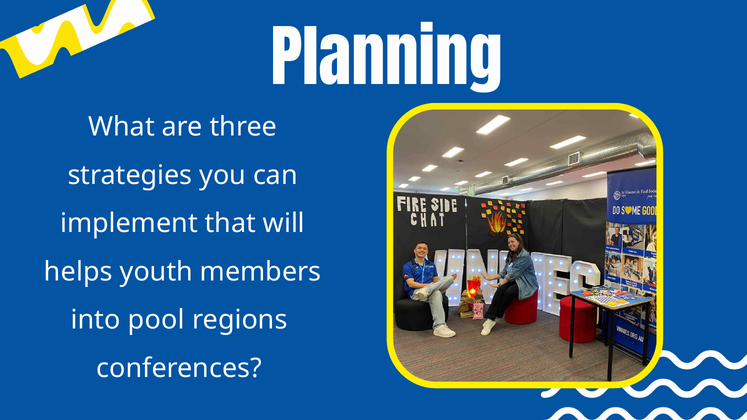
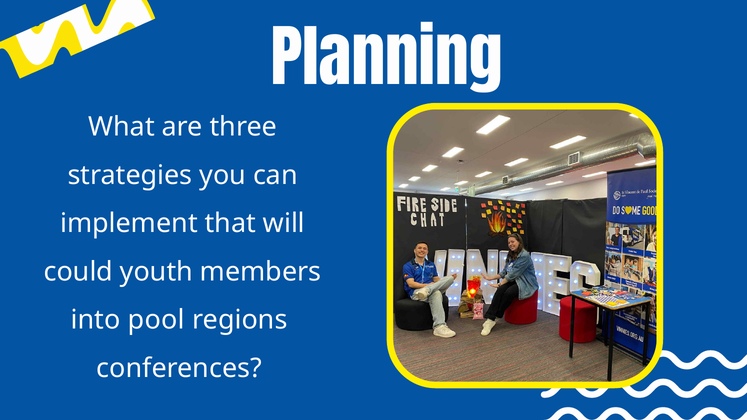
helps: helps -> could (78, 272)
